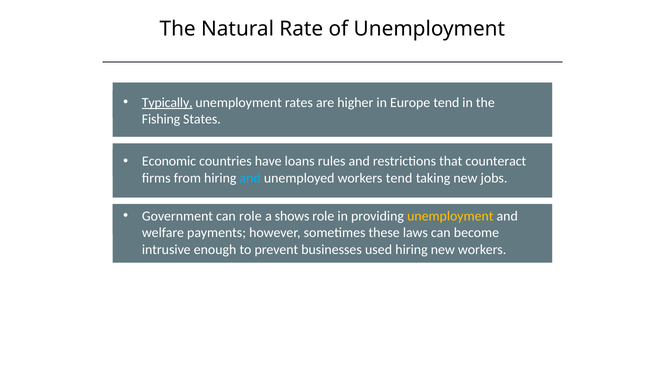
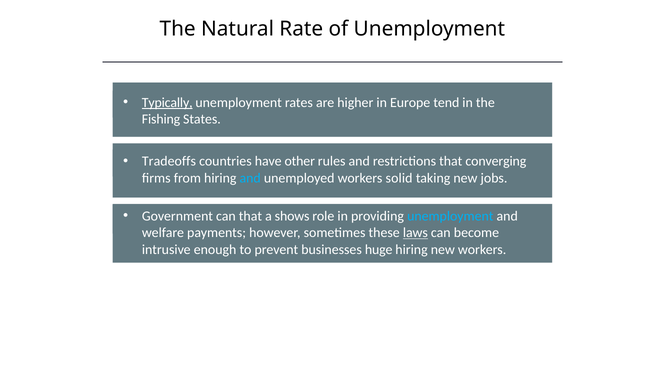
Economic: Economic -> Tradeoffs (169, 161)
loans: loans -> other (300, 161)
counteract: counteract -> converging (496, 161)
workers tend: tend -> solid (399, 178)
can role: role -> that (250, 216)
unemployment colour: yellow -> light blue (450, 216)
laws underline: none -> present (415, 233)
used: used -> huge (379, 249)
